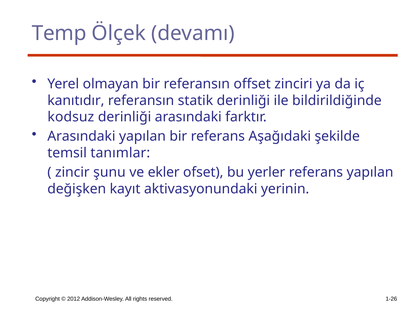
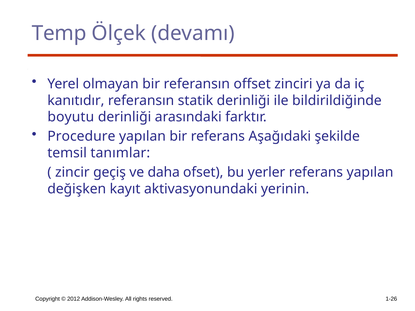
kodsuz: kodsuz -> boyutu (71, 117)
Arasındaki: Arasındaki -> Procedure (81, 137)
şunu: şunu -> geçiş (110, 172)
ekler: ekler -> daha (164, 172)
